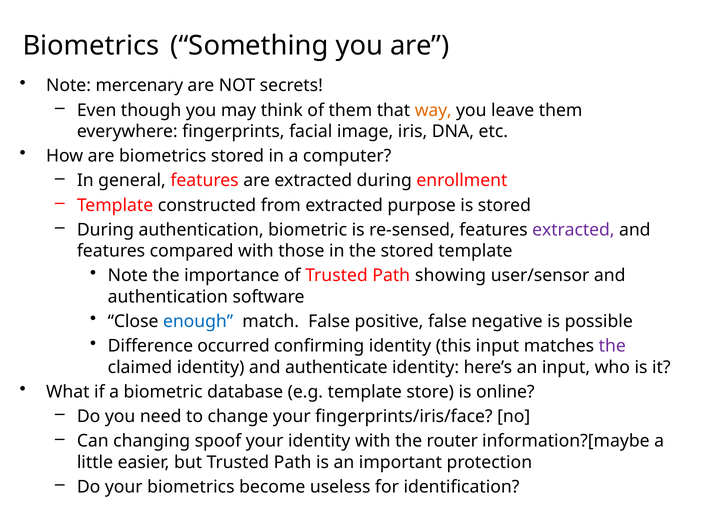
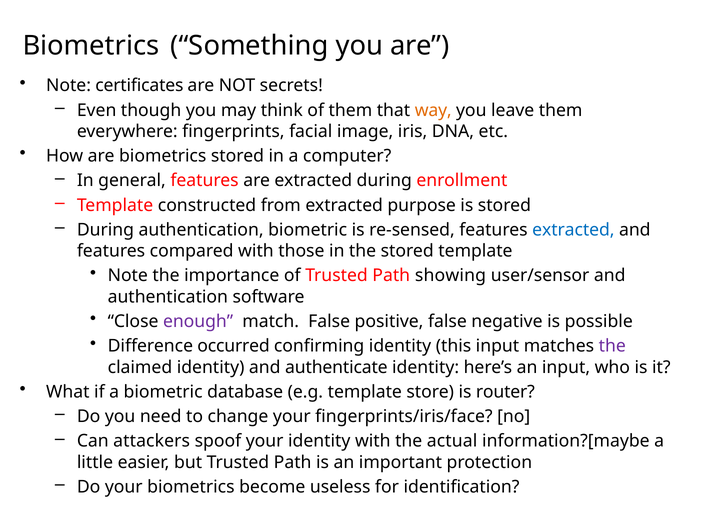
mercenary: mercenary -> certificates (139, 86)
extracted colour: purple -> blue (573, 230)
enough colour: blue -> purple (198, 321)
online: online -> router (505, 392)
changing: changing -> attackers (152, 441)
router: router -> actual (452, 441)
